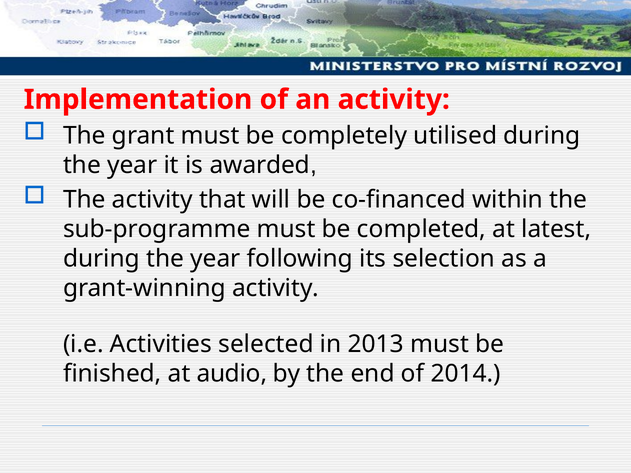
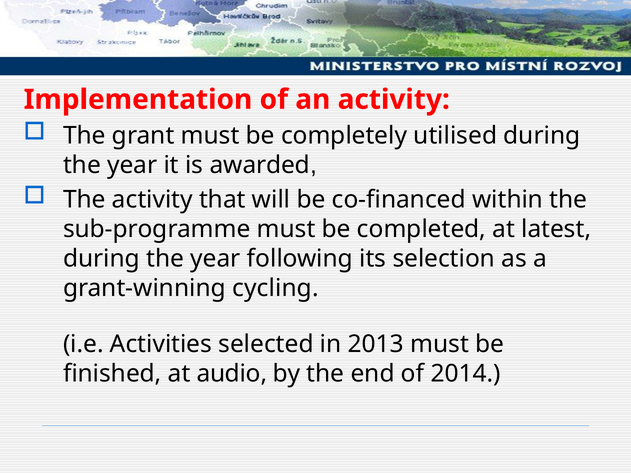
grant-winning activity: activity -> cycling (275, 288)
